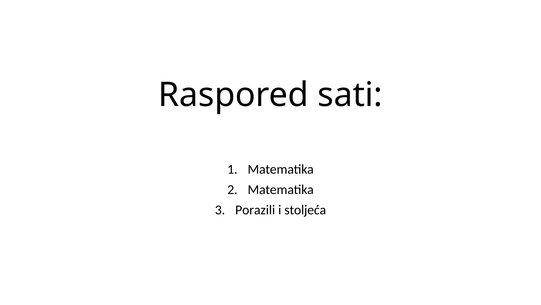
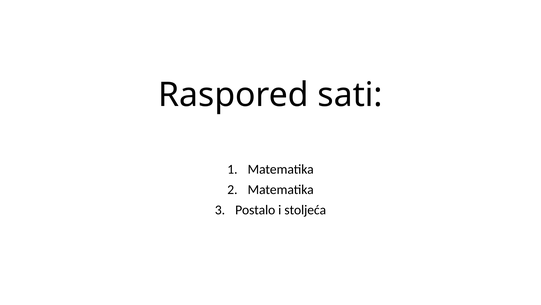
Porazili: Porazili -> Postalo (255, 210)
